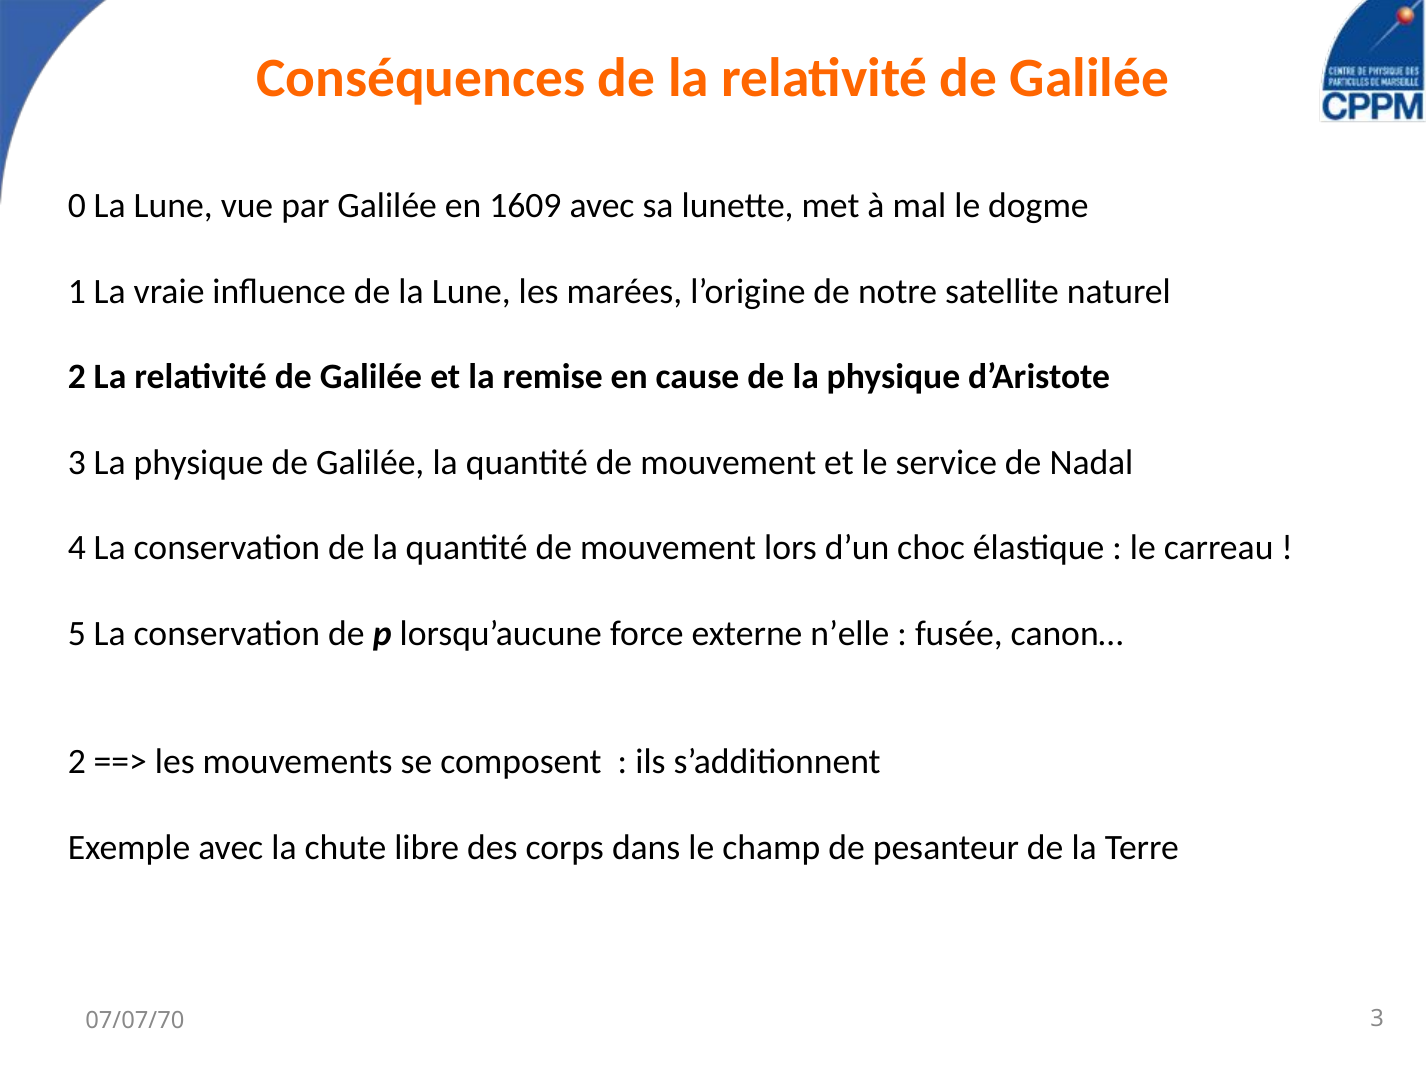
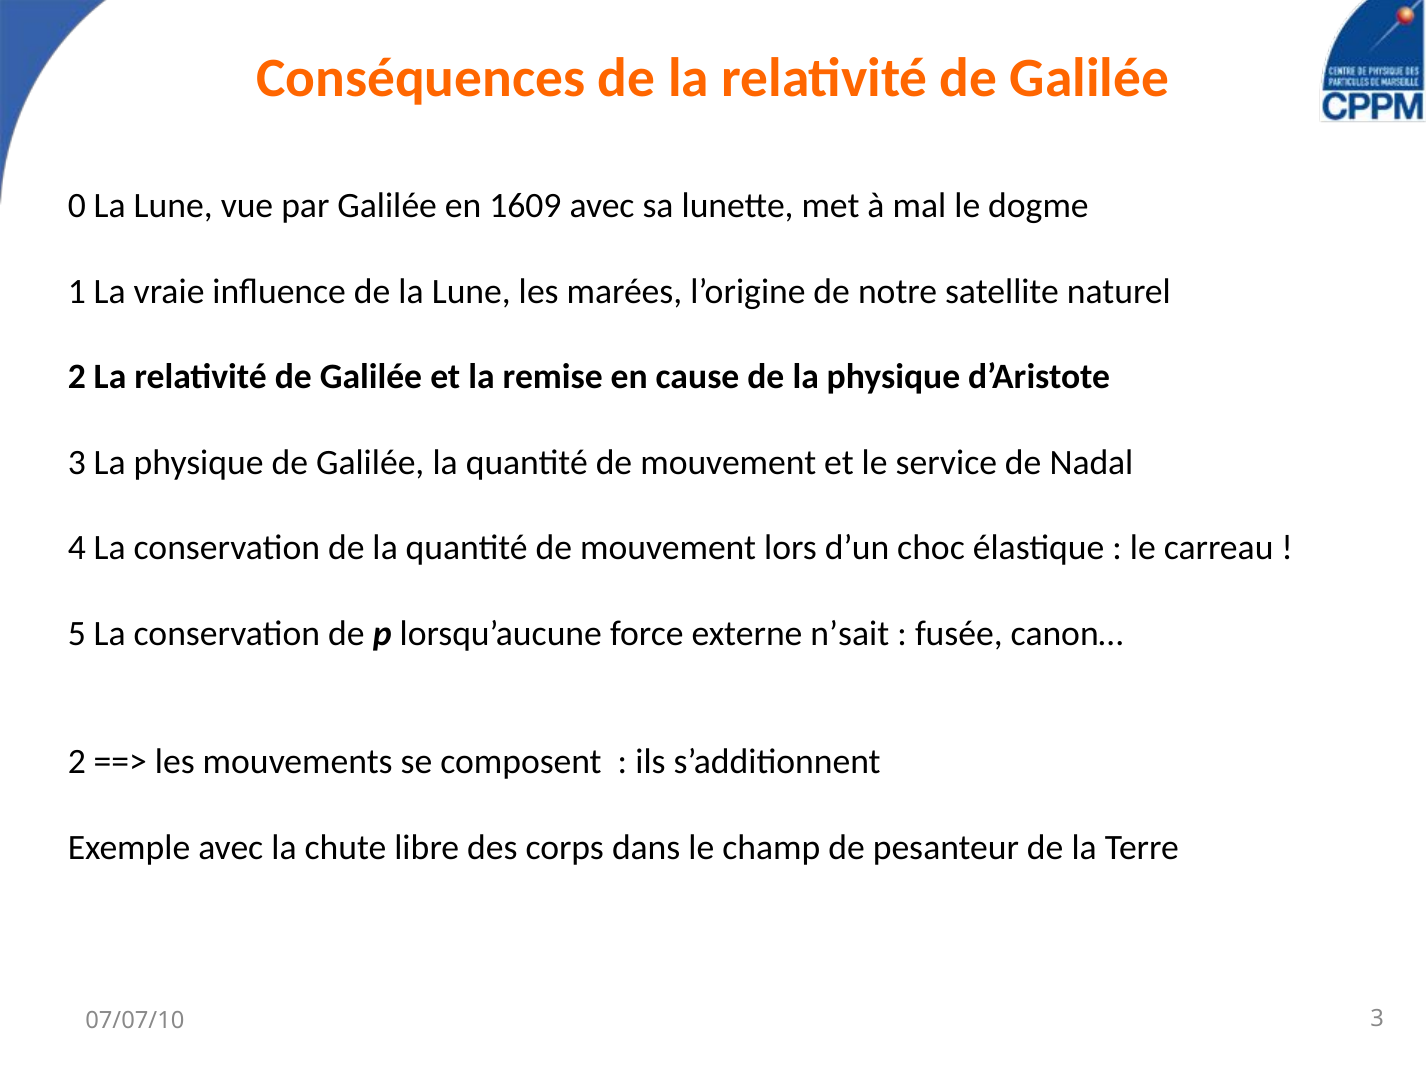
n’elle: n’elle -> n’sait (850, 634)
07/07/70: 07/07/70 -> 07/07/10 (135, 1021)
